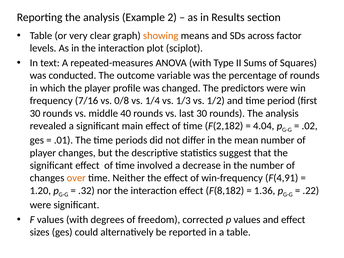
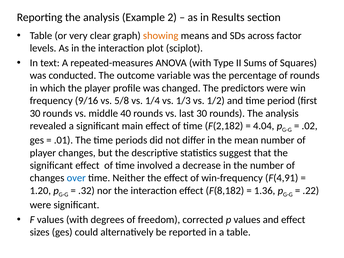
7/16: 7/16 -> 9/16 (87, 101)
0/8: 0/8 -> 5/8 (122, 101)
over colour: orange -> blue (76, 178)
